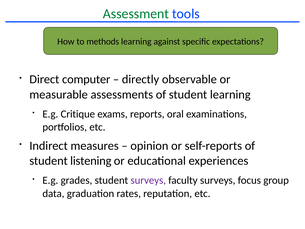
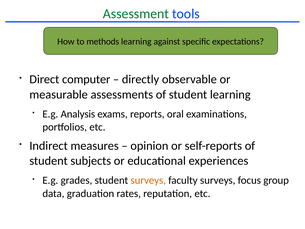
Critique: Critique -> Analysis (78, 114)
listening: listening -> subjects (91, 161)
surveys colour: purple -> orange (148, 180)
